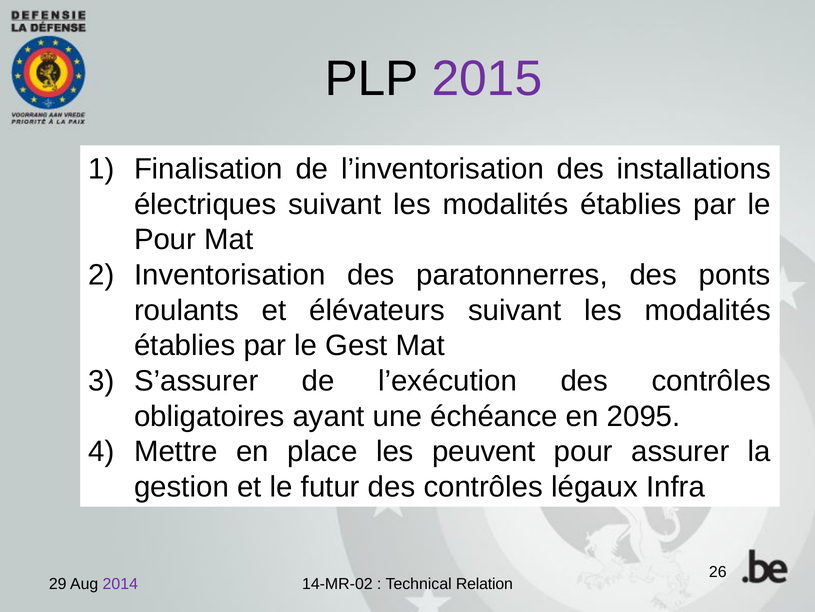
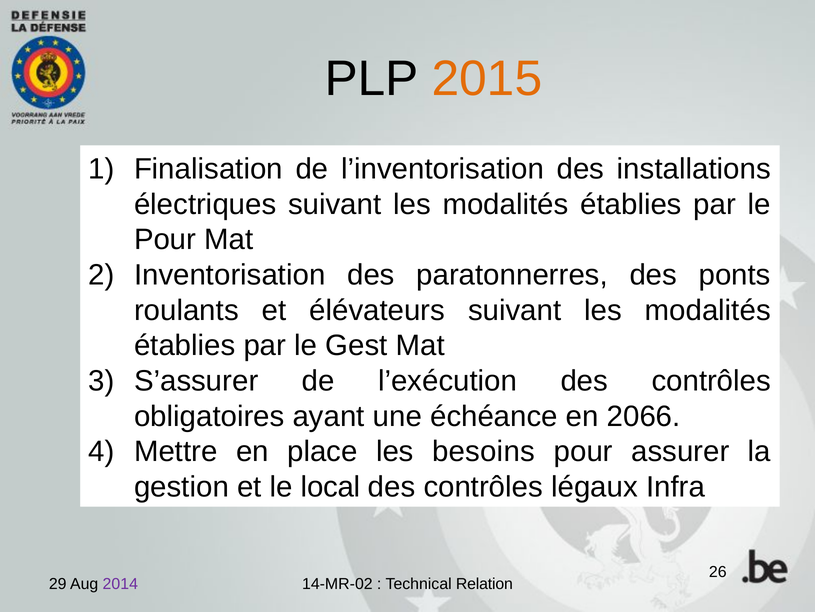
2015 colour: purple -> orange (487, 79)
2095: 2095 -> 2066 (644, 416)
peuvent: peuvent -> besoins (484, 451)
futur: futur -> local (330, 487)
